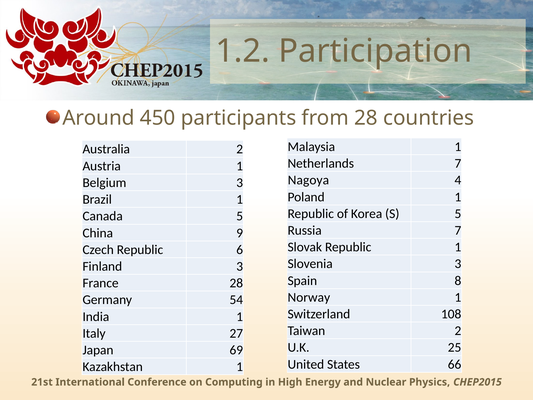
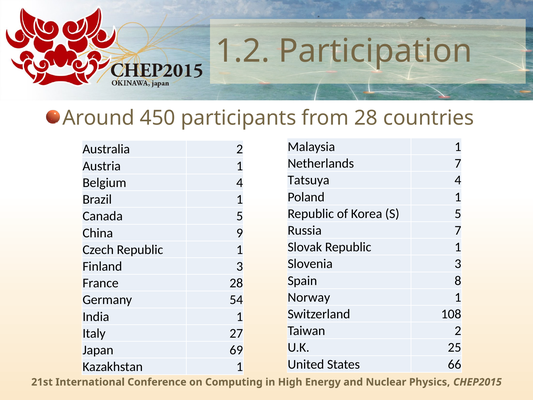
Nagoya: Nagoya -> Tatsuya (309, 180)
Belgium 3: 3 -> 4 (240, 183)
Czech Republic 6: 6 -> 1 (240, 250)
